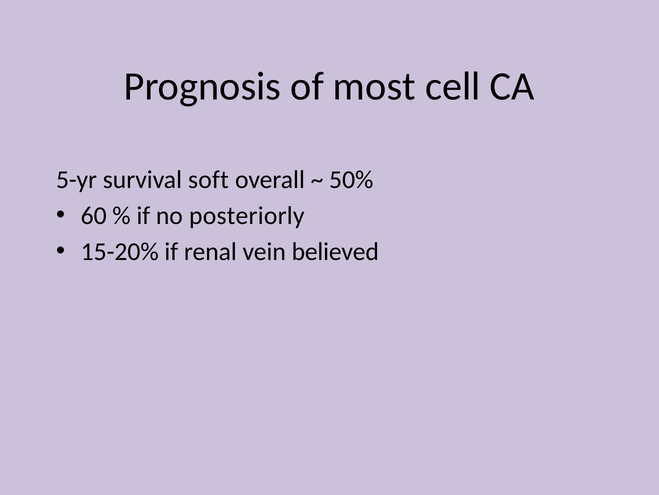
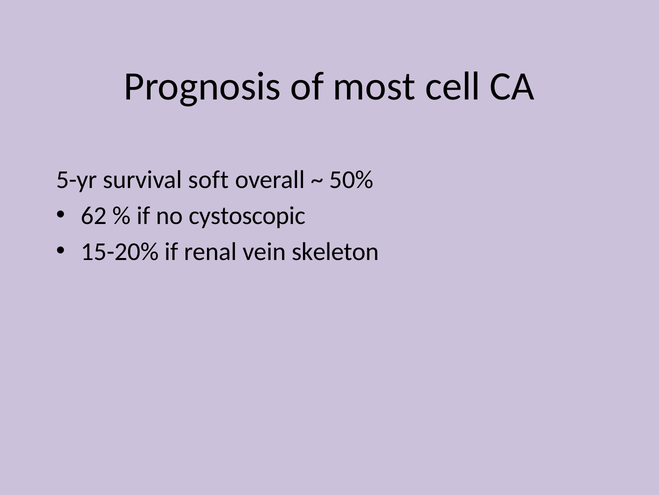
60: 60 -> 62 (94, 215)
posteriorly: posteriorly -> cystoscopic (247, 215)
believed: believed -> skeleton (335, 251)
